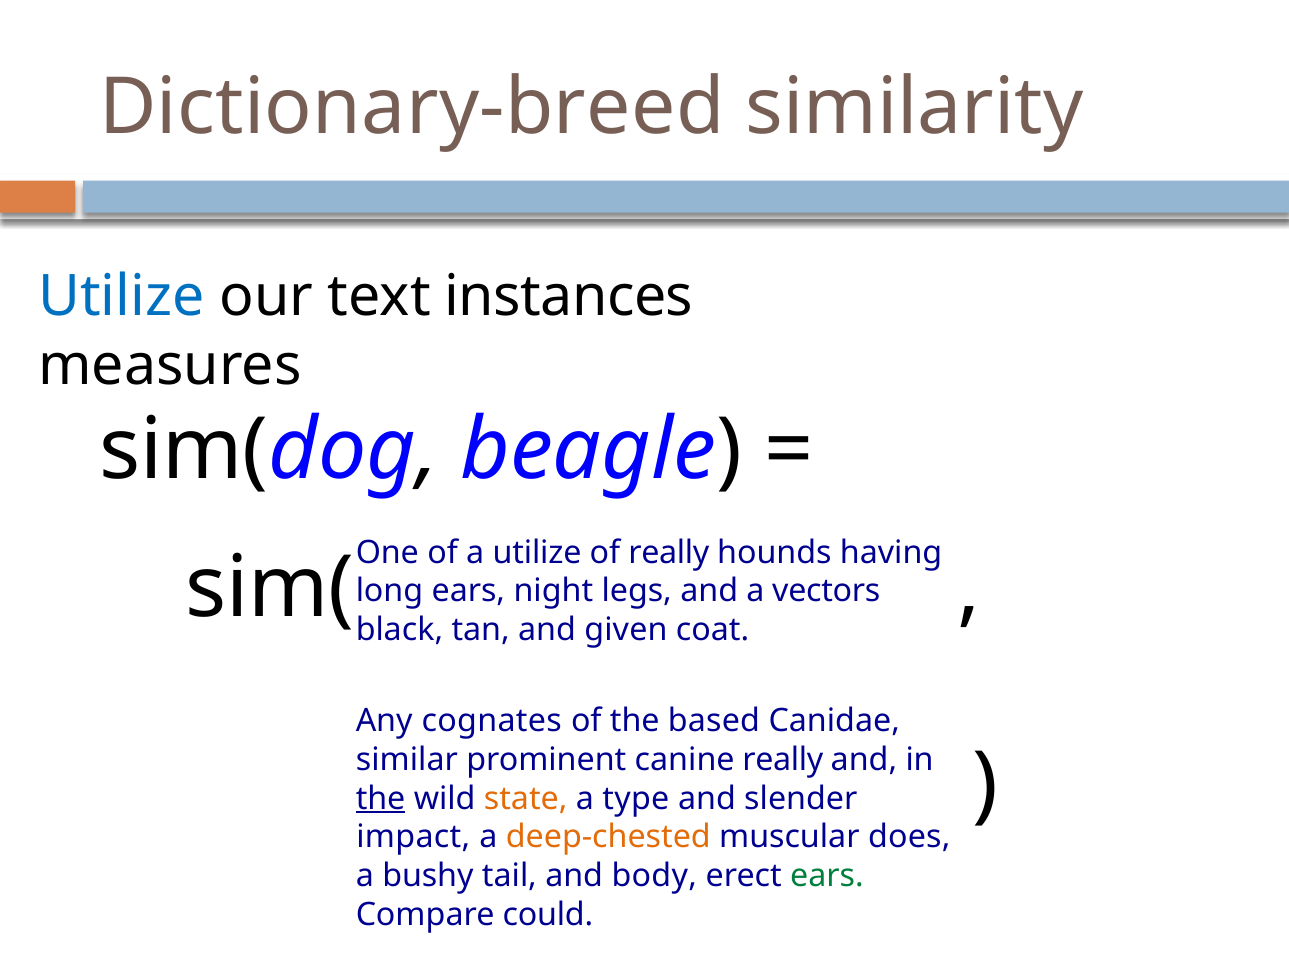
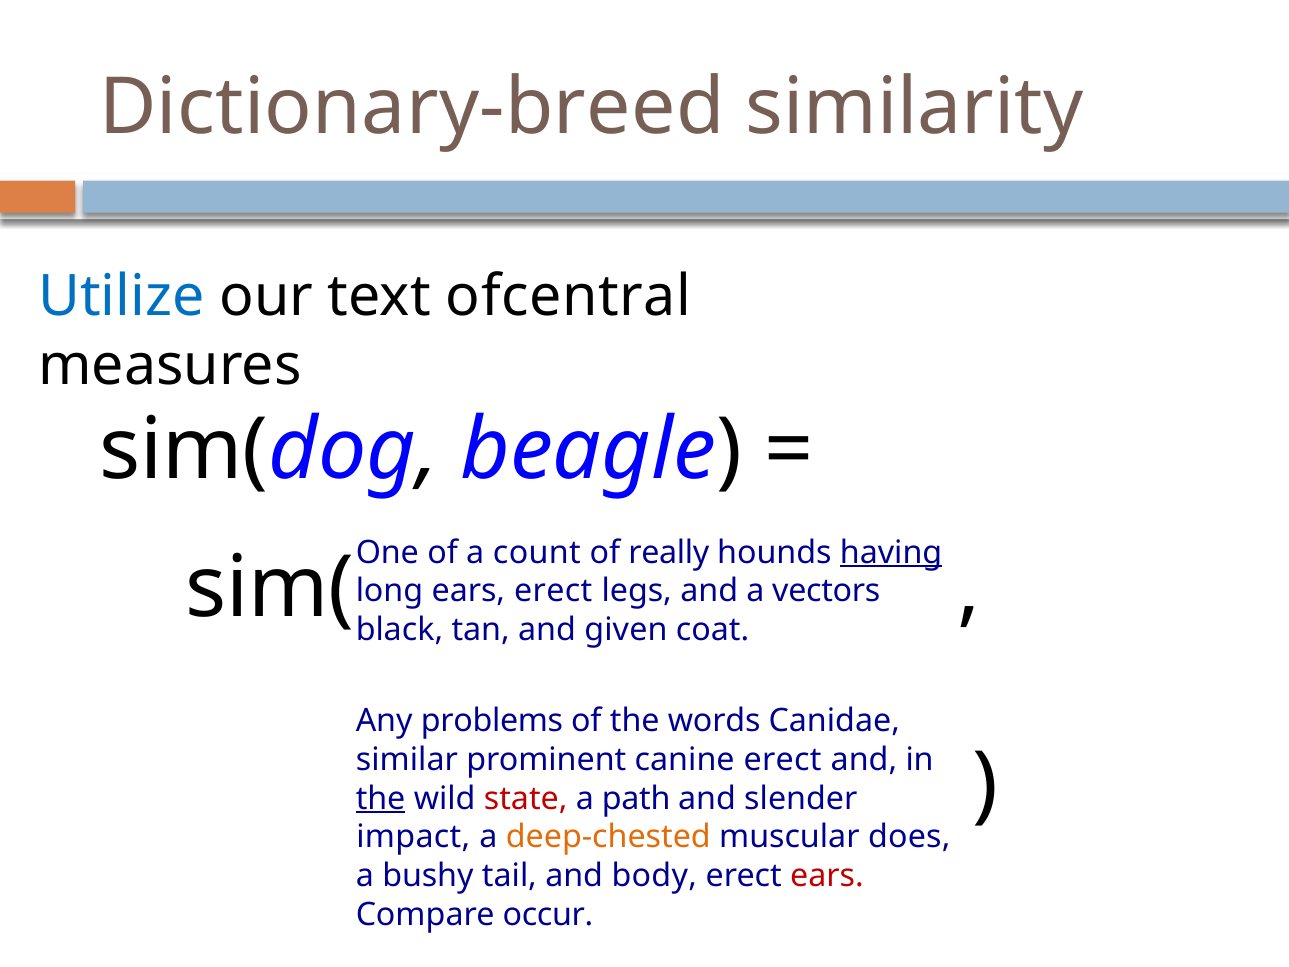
instances: instances -> ofcentral (568, 297)
a utilize: utilize -> count (537, 552)
having underline: none -> present (891, 552)
ears night: night -> erect (553, 591)
cognates: cognates -> problems (492, 721)
based: based -> words (714, 721)
canine really: really -> erect (783, 760)
state colour: orange -> red (526, 798)
type: type -> path (636, 798)
ears colour: green -> red (827, 876)
could: could -> occur (548, 914)
